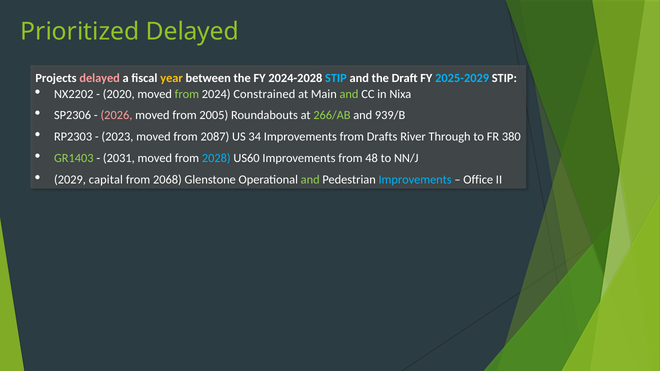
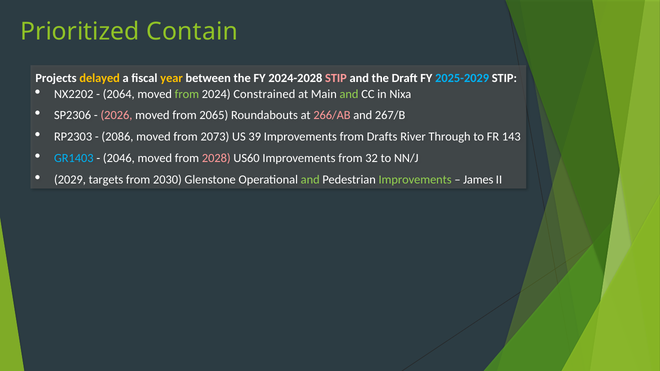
Prioritized Delayed: Delayed -> Contain (192, 32)
delayed colour: pink -> yellow (100, 78)
STIP colour: light blue -> pink (336, 78)
2020: 2020 -> 2064 (119, 94)
2005: 2005 -> 2065 (214, 115)
266/AB colour: light green -> pink (332, 115)
939/B: 939/B -> 267/B (390, 115)
2023: 2023 -> 2086 (117, 137)
2087: 2087 -> 2073 (215, 137)
34: 34 -> 39 (255, 137)
380: 380 -> 143 (511, 137)
GR1403 colour: light green -> light blue (74, 158)
2031: 2031 -> 2046 (119, 158)
2028 colour: light blue -> pink (216, 158)
48: 48 -> 32 (372, 158)
capital: capital -> targets (106, 180)
2068: 2068 -> 2030 (167, 180)
Improvements colour: light blue -> light green (415, 180)
Office: Office -> James (478, 180)
